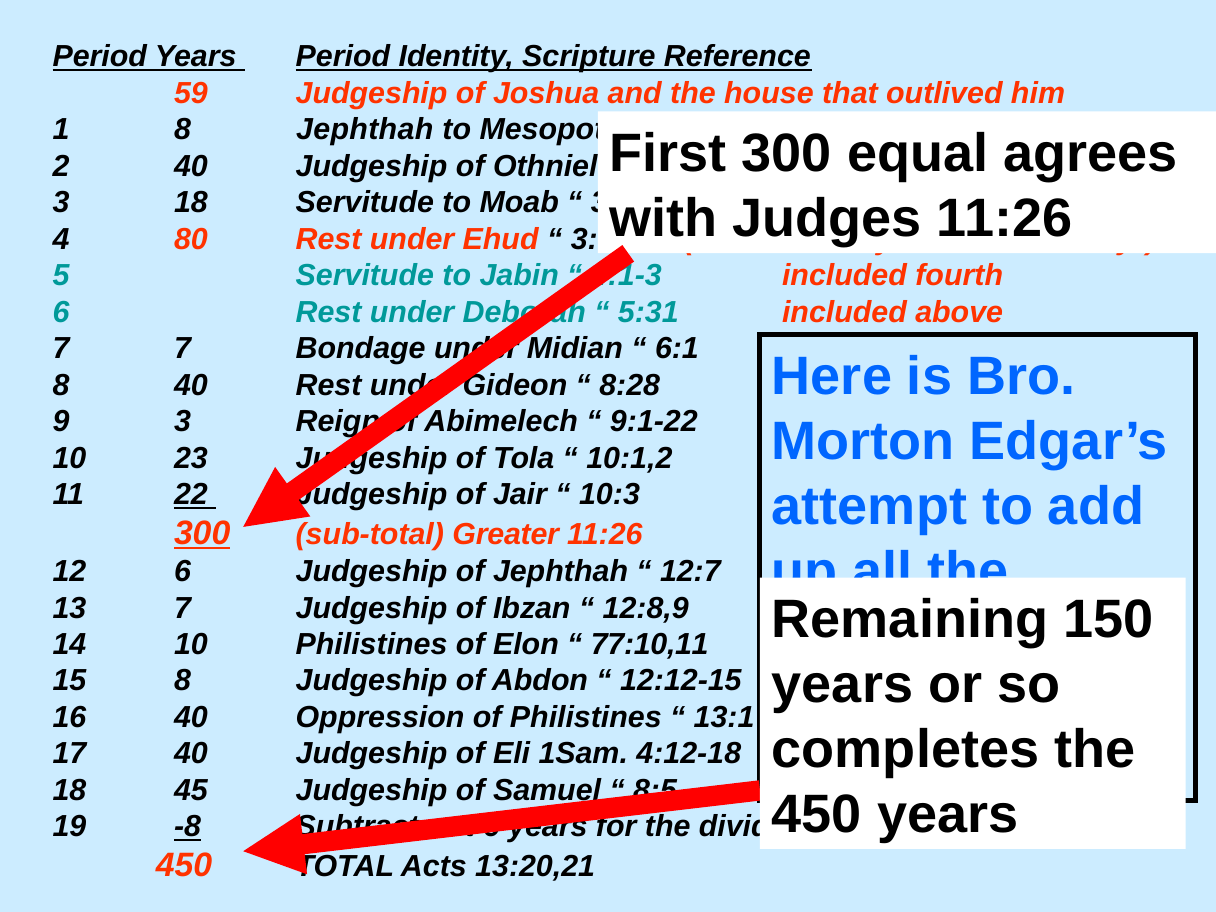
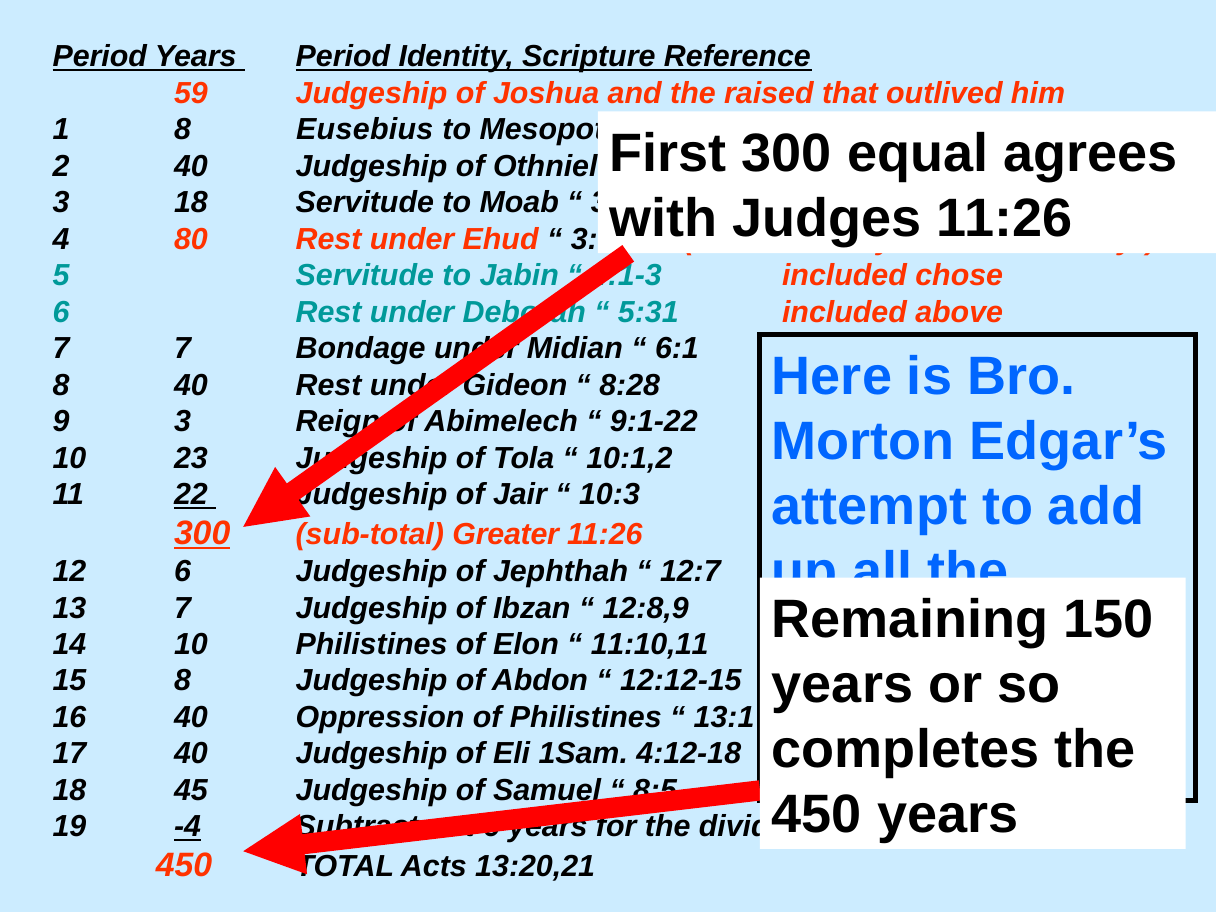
house: house -> raised (769, 93)
8 Jephthah: Jephthah -> Eusebius (365, 130)
fourth: fourth -> chose (959, 276)
77:10,11: 77:10,11 -> 11:10,11 (650, 644)
-8: -8 -> -4 (188, 827)
